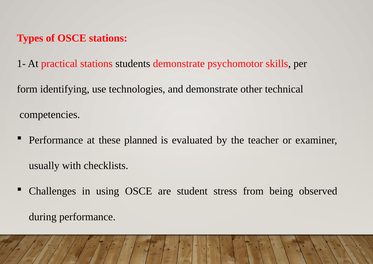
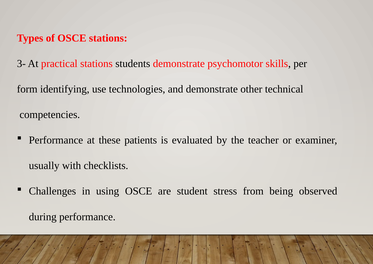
1-: 1- -> 3- (21, 64)
planned: planned -> patients (141, 140)
